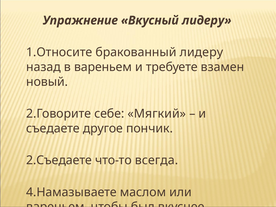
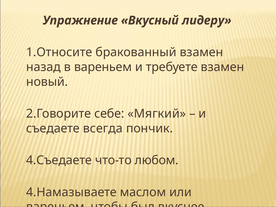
бракованный лидеру: лидеру -> взамен (201, 52)
другое: другое -> всегда (103, 128)
2.Съедаете: 2.Съедаете -> 4.Съедаете (59, 160)
всегда: всегда -> любом (157, 160)
